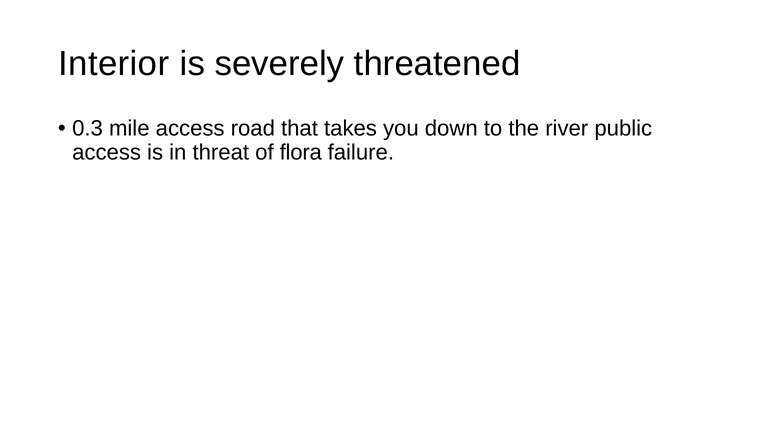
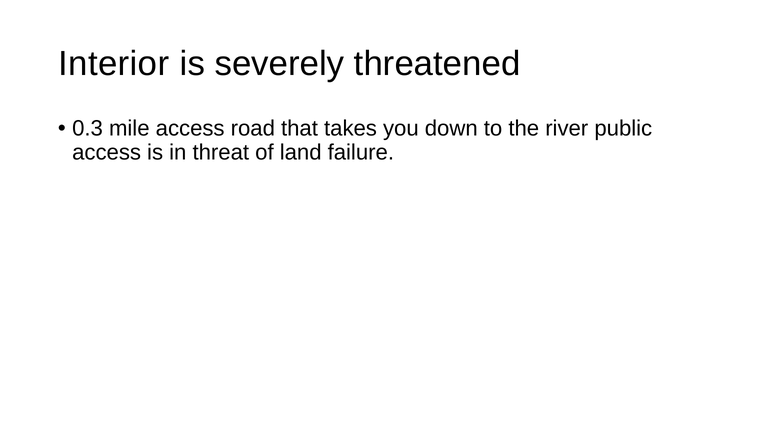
flora: flora -> land (301, 152)
